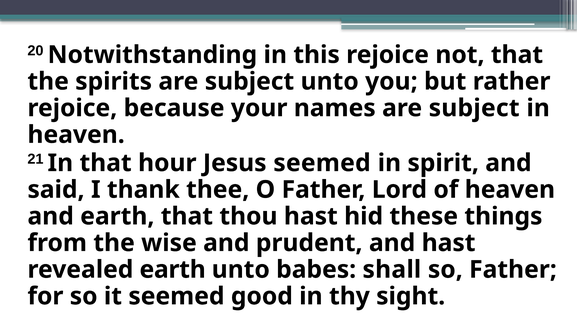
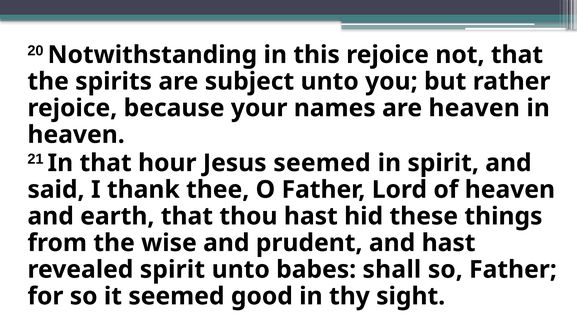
names are subject: subject -> heaven (474, 108)
revealed earth: earth -> spirit (172, 269)
